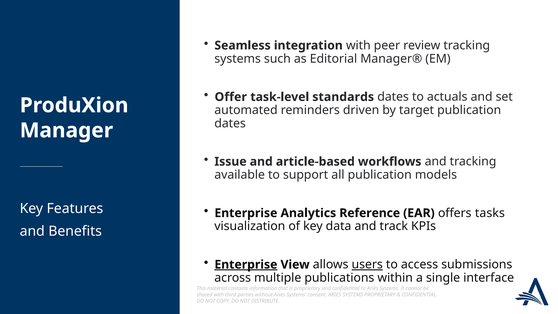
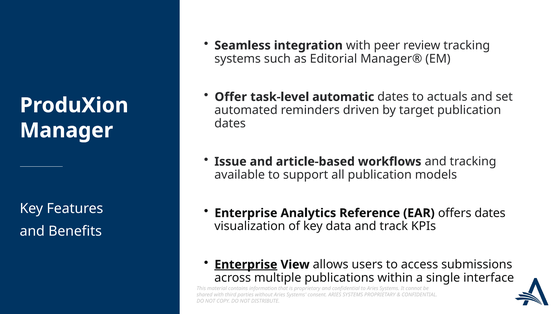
standards: standards -> automatic (343, 97)
offers tasks: tasks -> dates (490, 213)
users underline: present -> none (367, 264)
